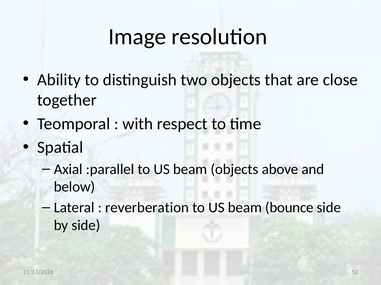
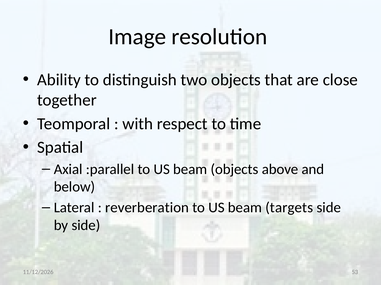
bounce: bounce -> targets (289, 208)
